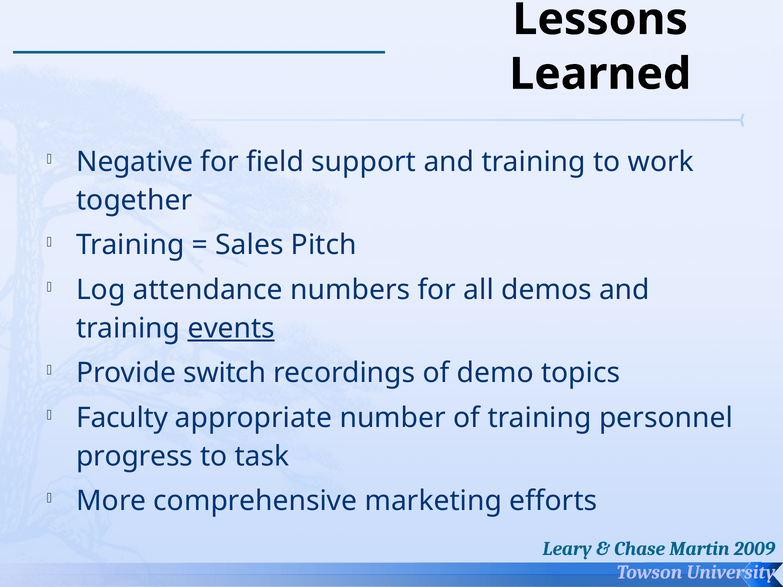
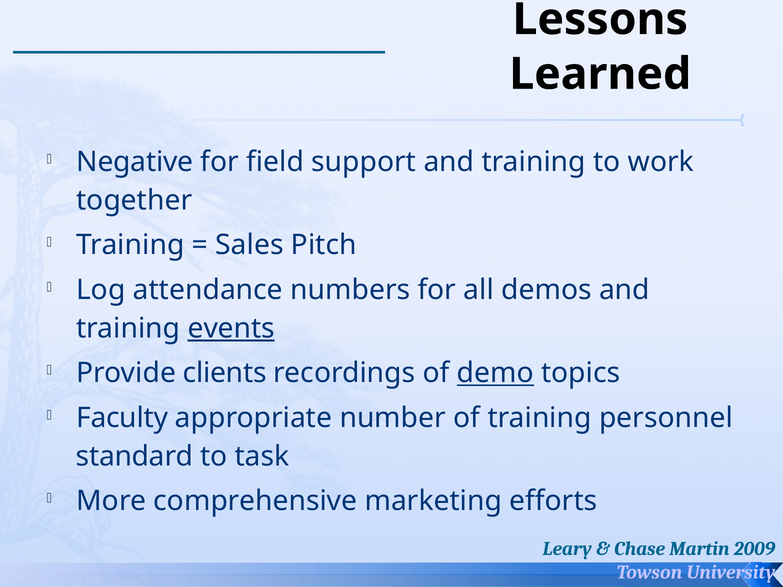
switch: switch -> clients (225, 373)
demo underline: none -> present (495, 373)
progress: progress -> standard (135, 457)
